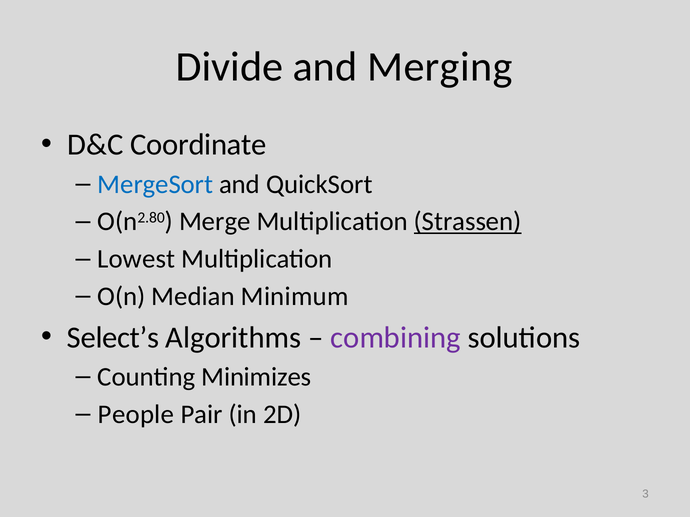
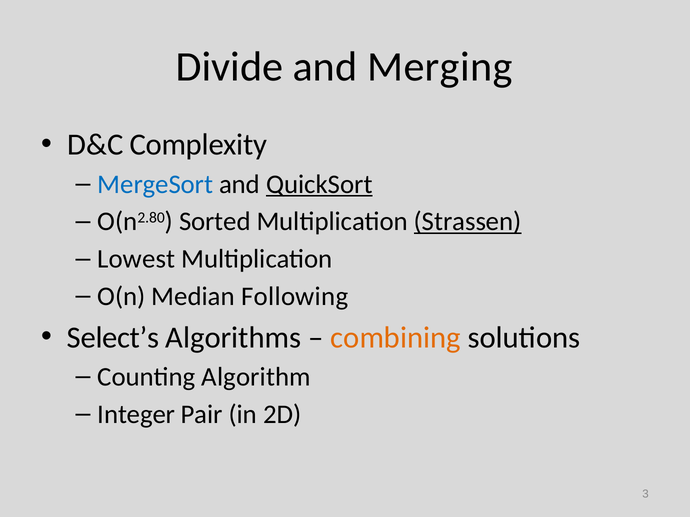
Coordinate: Coordinate -> Complexity (198, 145)
QuickSort underline: none -> present (319, 184)
Merge: Merge -> Sorted (215, 222)
Minimum: Minimum -> Following (295, 297)
combining colour: purple -> orange (396, 338)
Minimizes: Minimizes -> Algorithm (256, 377)
People: People -> Integer (136, 415)
